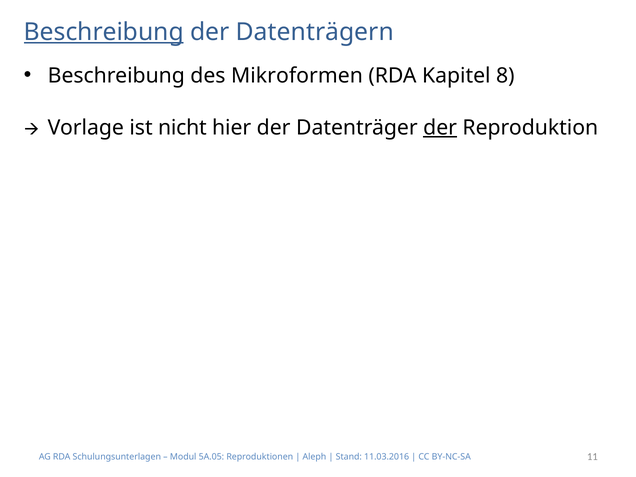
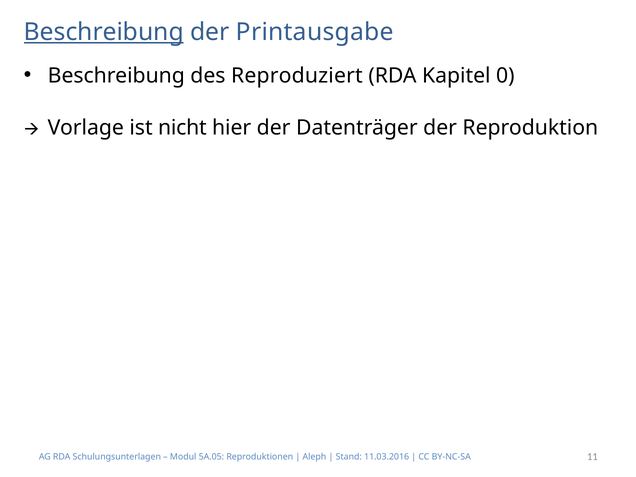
Datenträgern: Datenträgern -> Printausgabe (315, 32)
Mikroformen: Mikroformen -> Reproduziert (297, 76)
8: 8 -> 0 (505, 76)
der underline: present -> none (440, 128)
